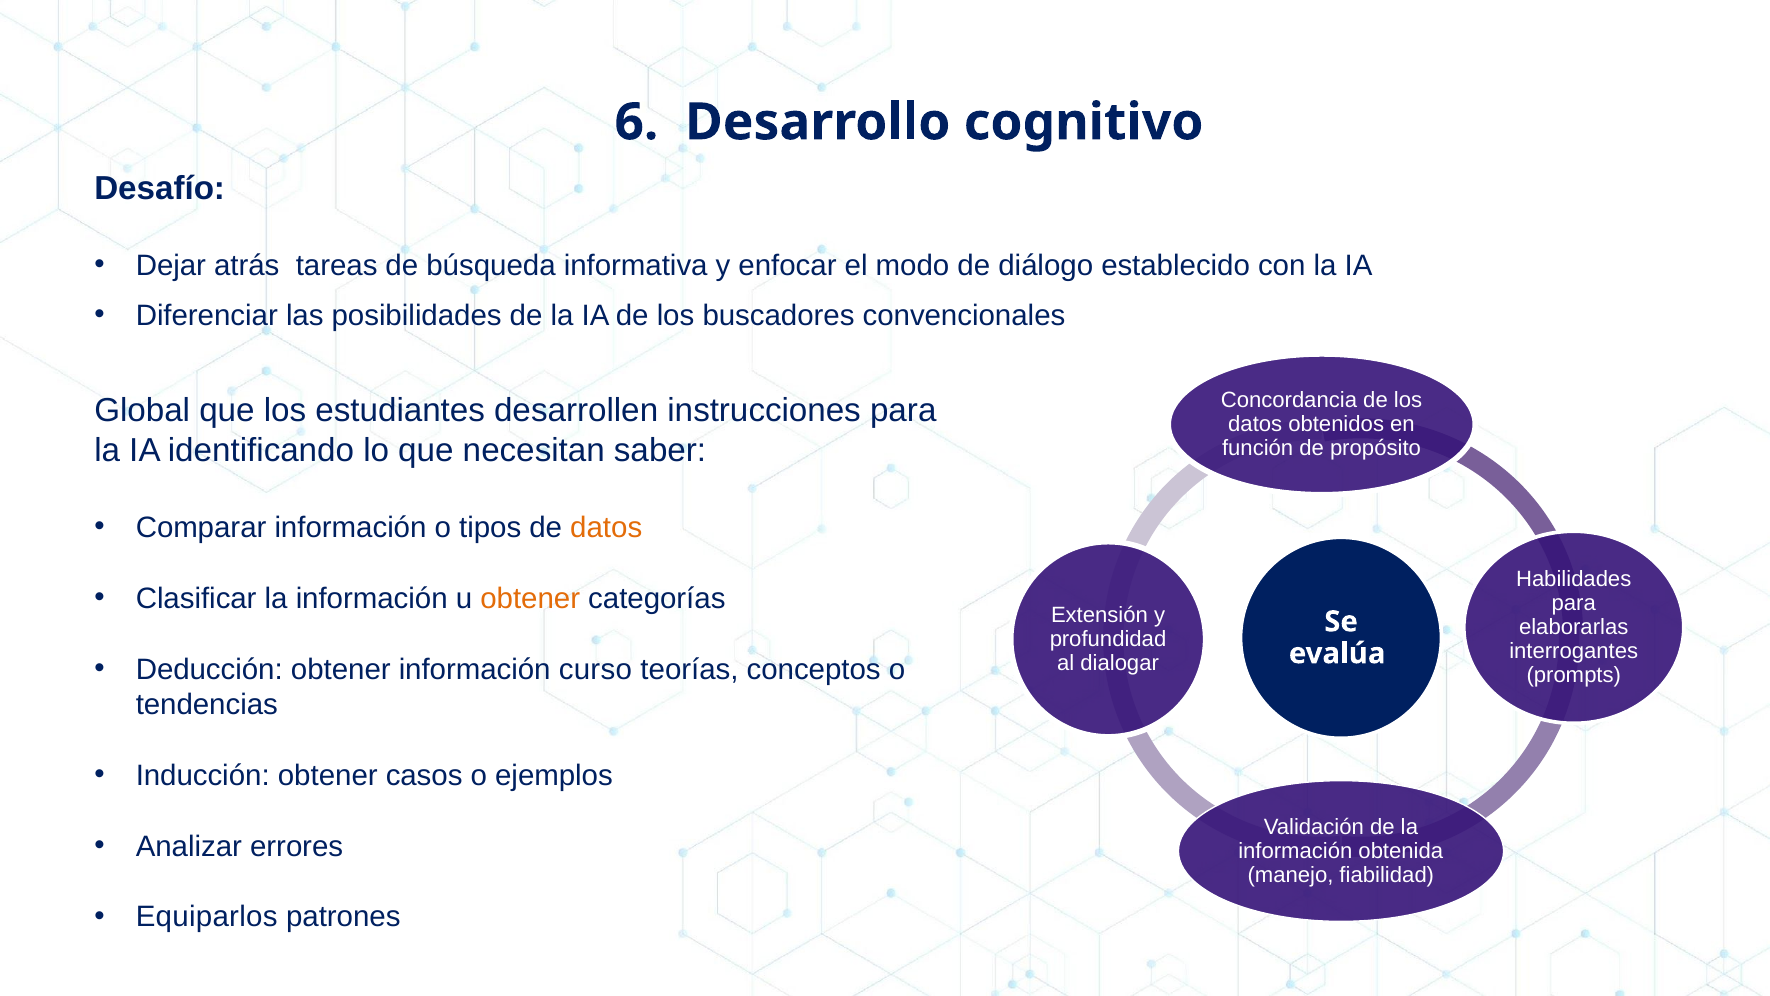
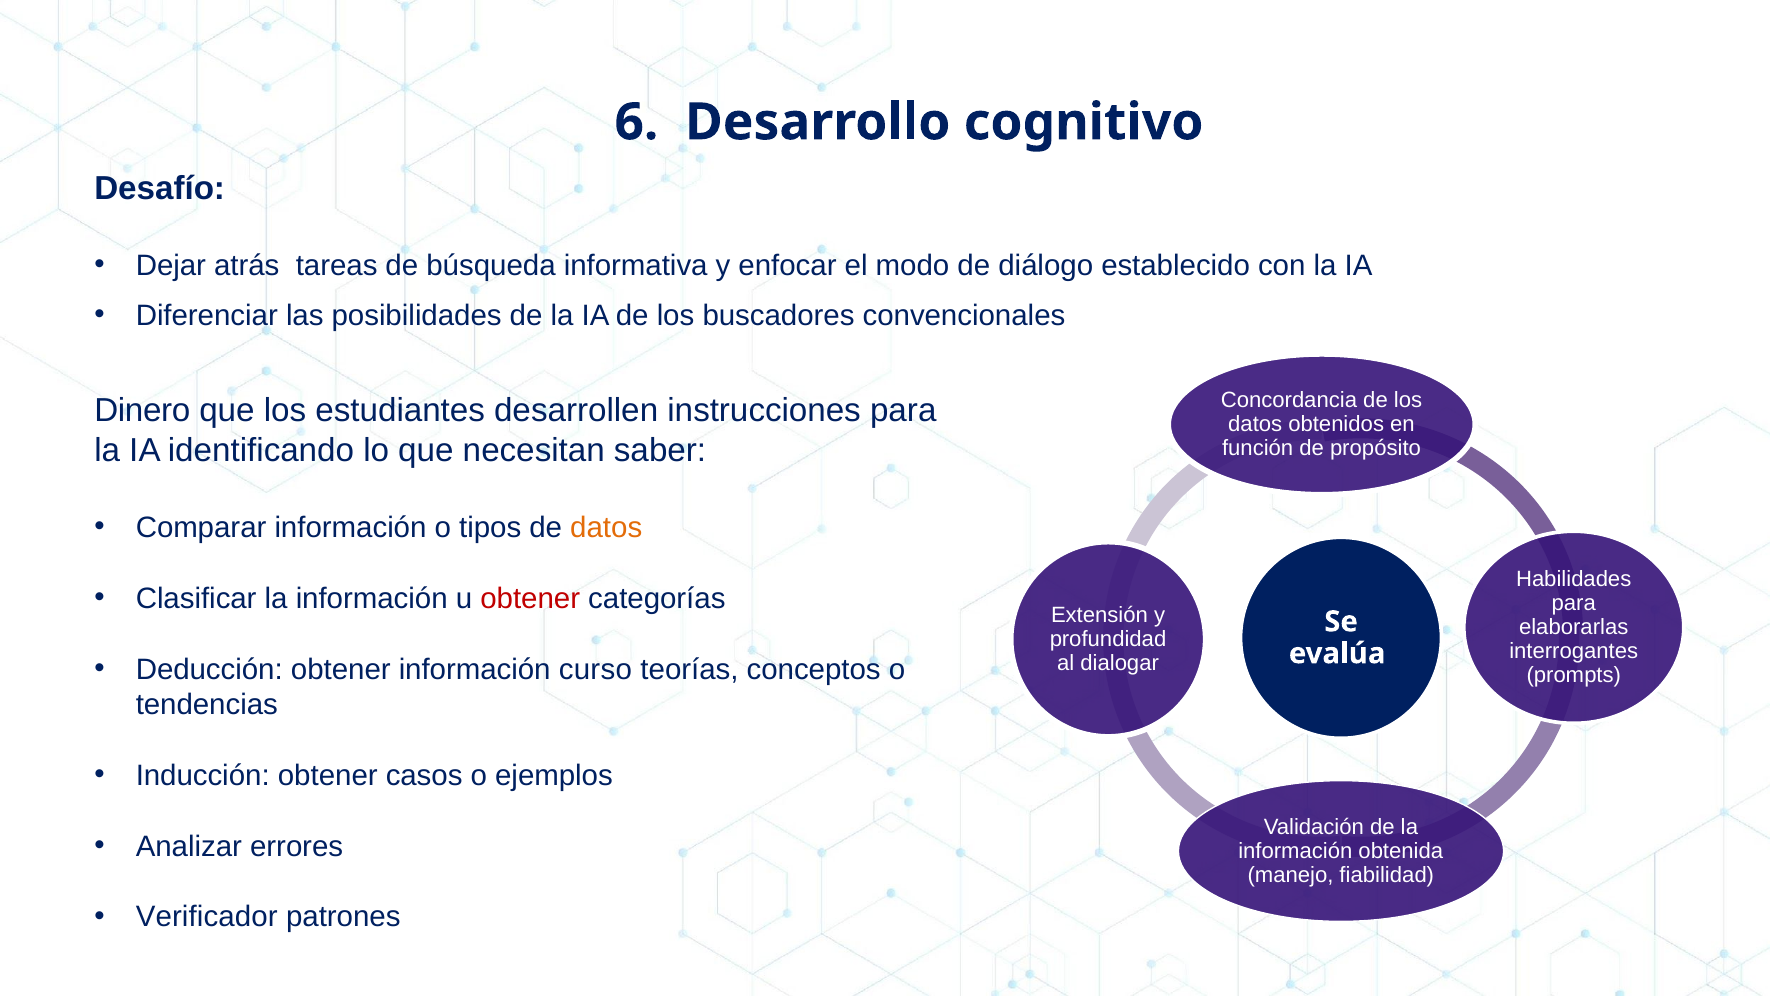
Global: Global -> Dinero (142, 411)
obtener colour: orange -> red (530, 598)
Equiparlos: Equiparlos -> Verificador (207, 917)
